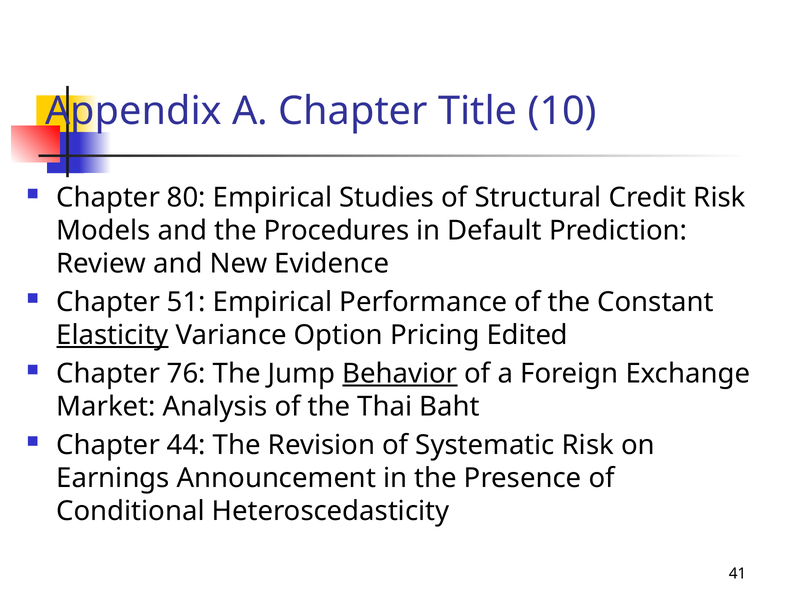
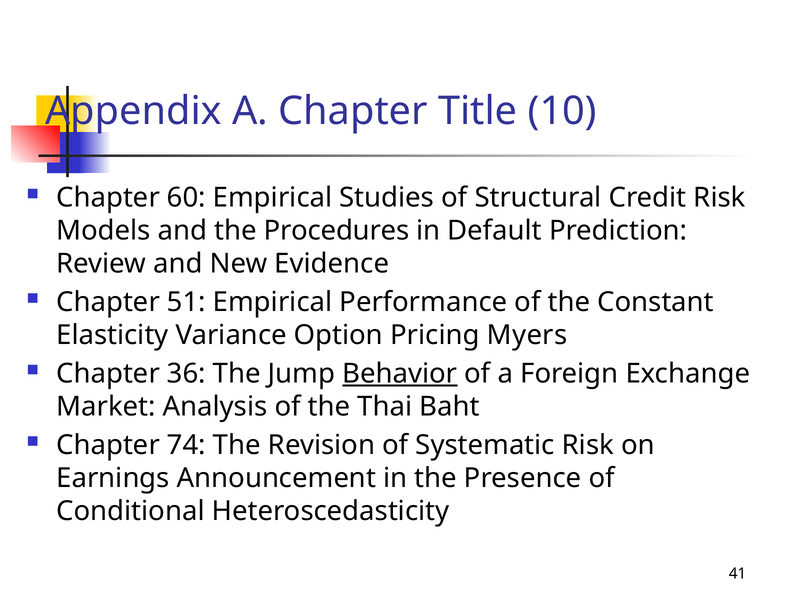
80: 80 -> 60 (186, 198)
Elasticity underline: present -> none (112, 335)
Edited: Edited -> Myers (527, 335)
76: 76 -> 36 (186, 374)
44: 44 -> 74 (186, 446)
